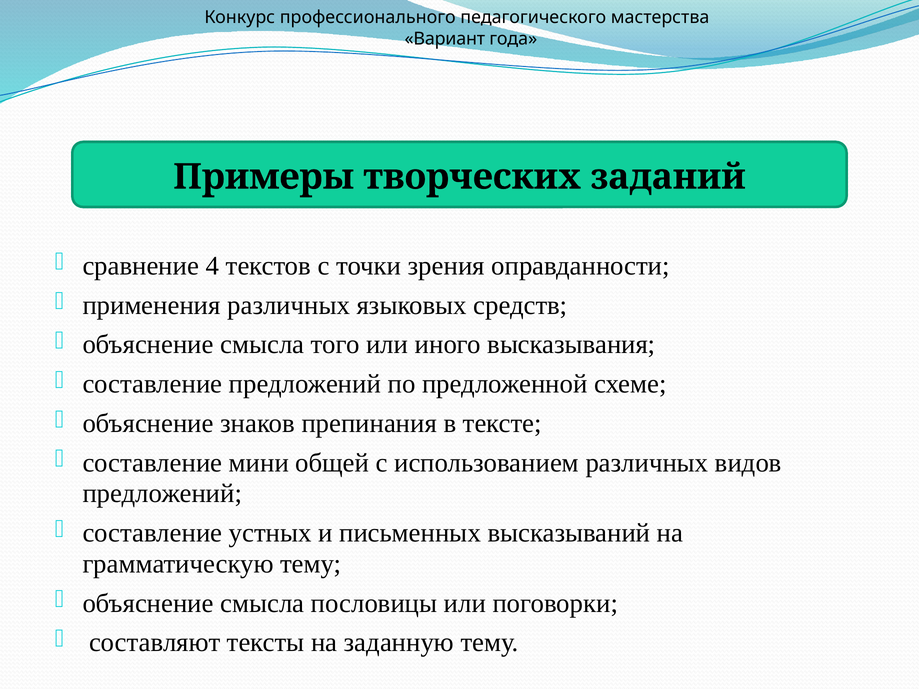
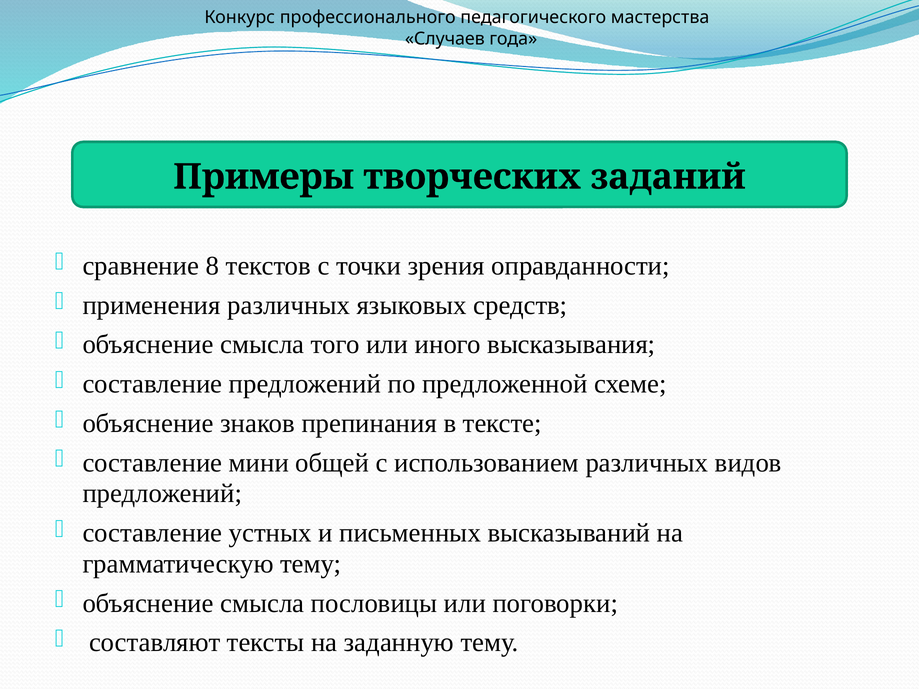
Вариант: Вариант -> Случаев (445, 39)
4: 4 -> 8 (212, 266)
